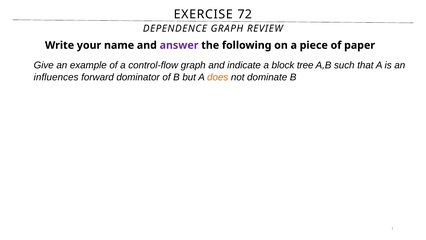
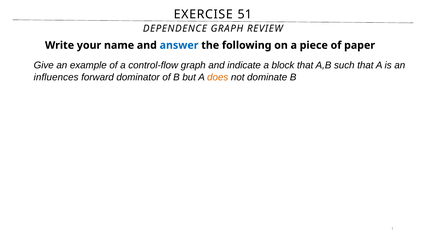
72: 72 -> 51 (245, 14)
answer colour: purple -> blue (179, 45)
block tree: tree -> that (305, 65)
